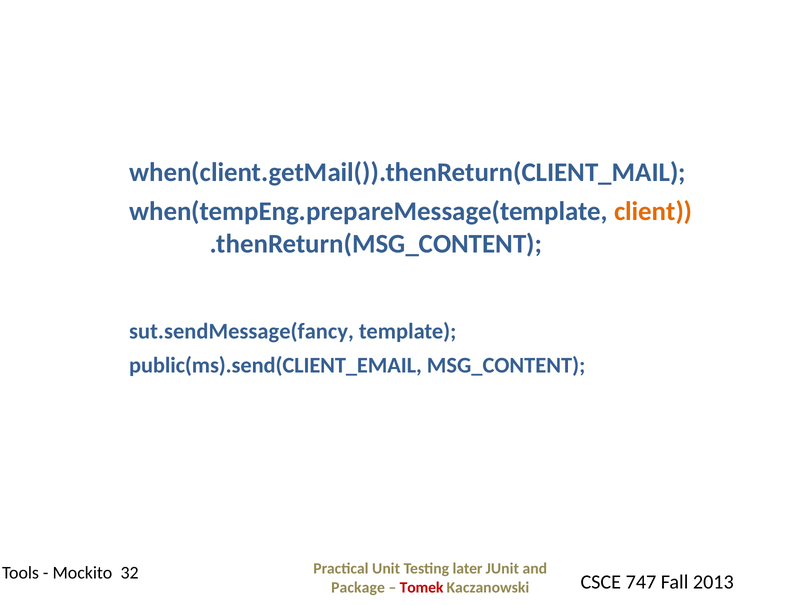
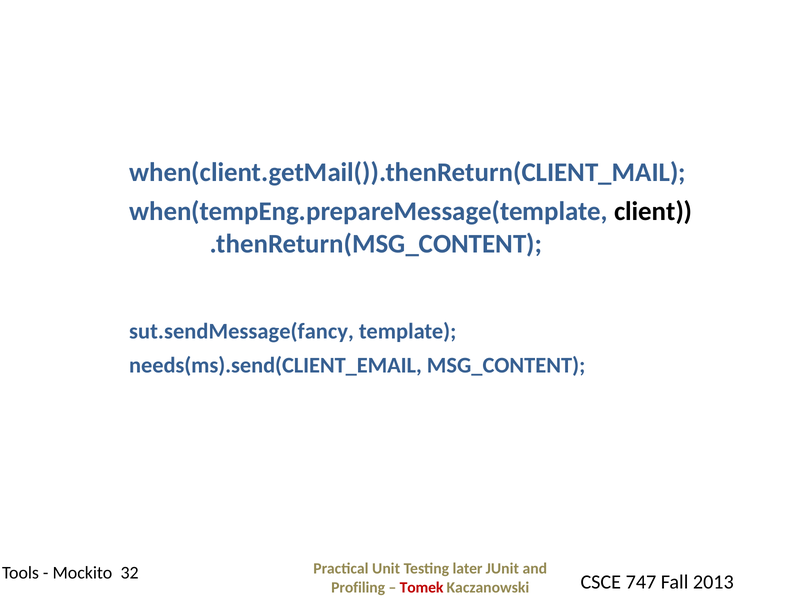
client colour: orange -> black (653, 212)
public(ms).send(CLIENT_EMAIL: public(ms).send(CLIENT_EMAIL -> needs(ms).send(CLIENT_EMAIL (275, 366)
Package: Package -> Profiling (358, 588)
